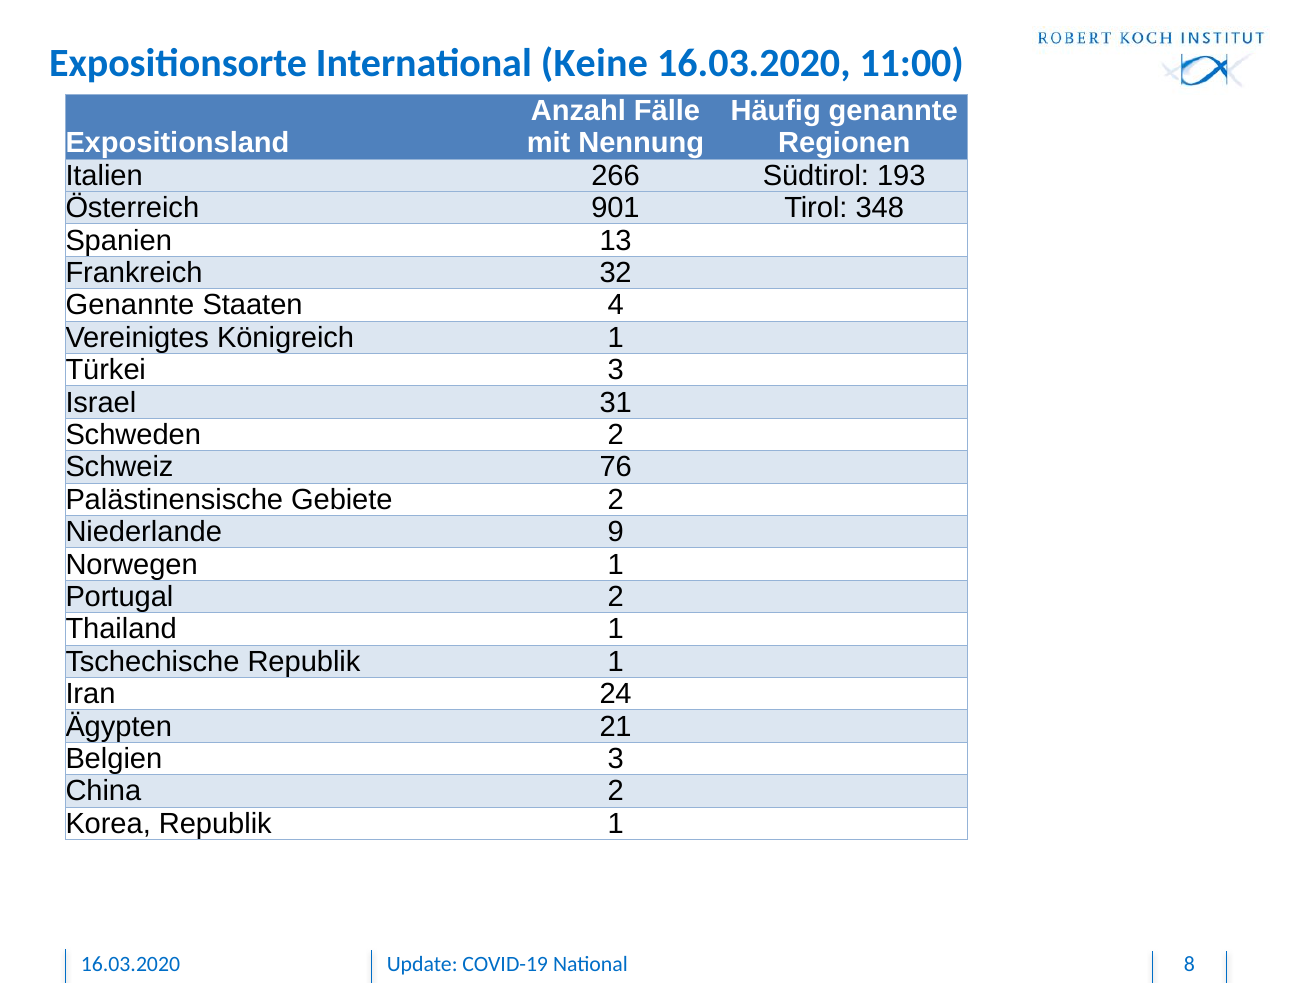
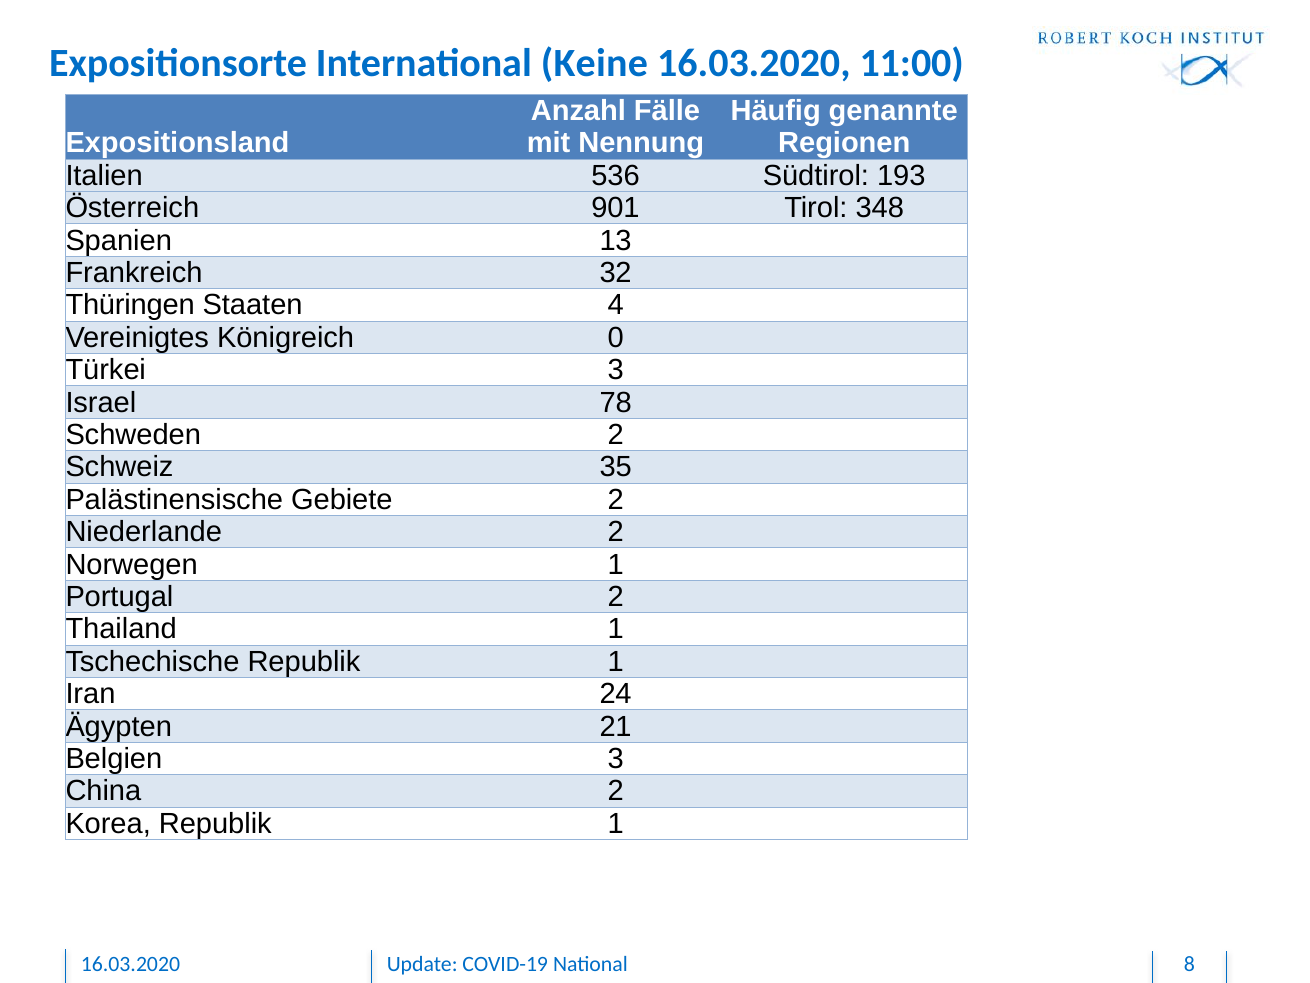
266: 266 -> 536 (616, 176)
Genannte: Genannte -> Thüringen (130, 305)
Königreich 1: 1 -> 0 (616, 337)
31: 31 -> 78 (616, 402)
76: 76 -> 35 (616, 467)
Niederlande 9: 9 -> 2 (616, 532)
